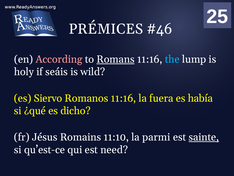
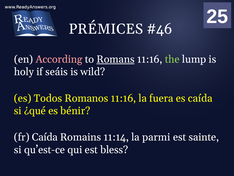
the colour: light blue -> light green (172, 59)
Siervo: Siervo -> Todos (48, 98)
es había: había -> caída (200, 98)
dicho: dicho -> bénir (75, 111)
fr Jésus: Jésus -> Caída (45, 137)
11:10: 11:10 -> 11:14 (116, 137)
sainte underline: present -> none (204, 137)
need: need -> bless (114, 149)
